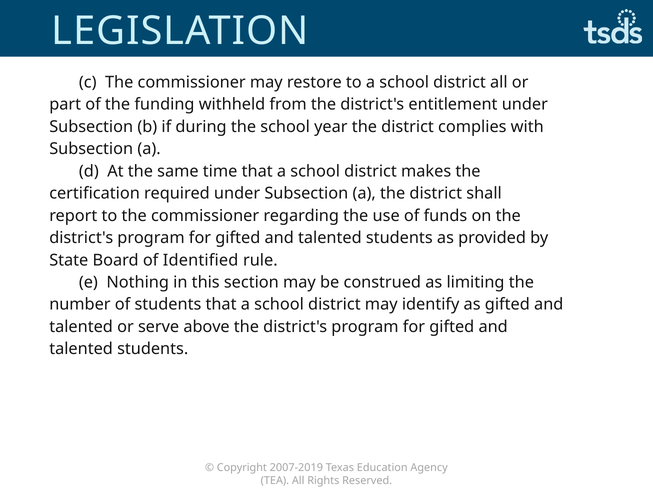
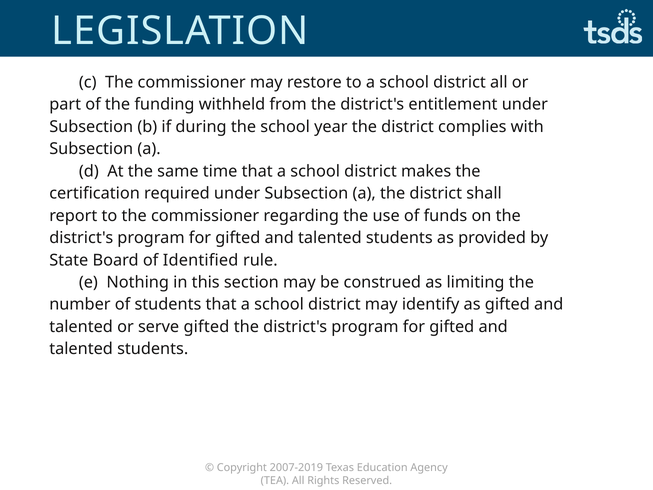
serve above: above -> gifted (206, 327)
